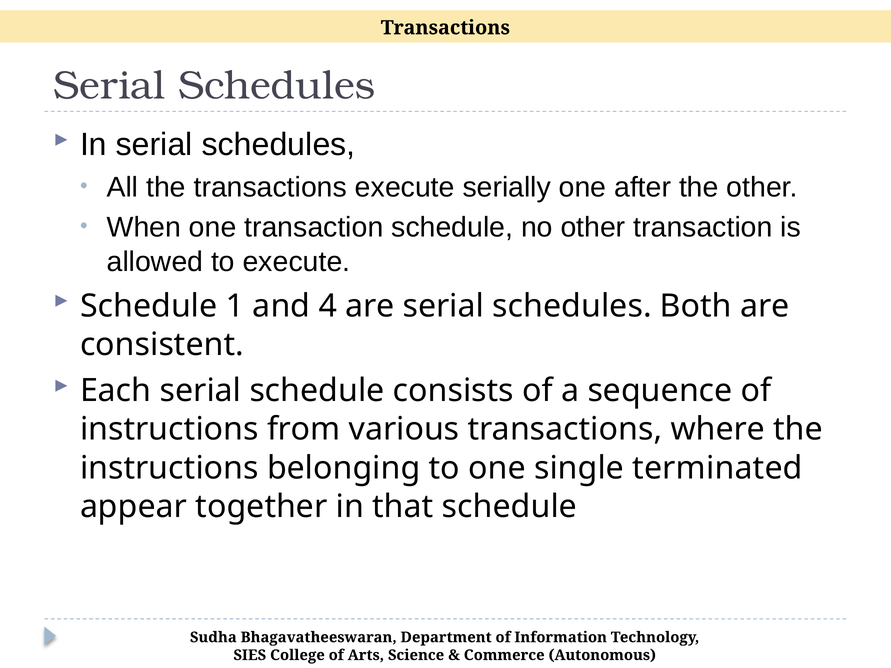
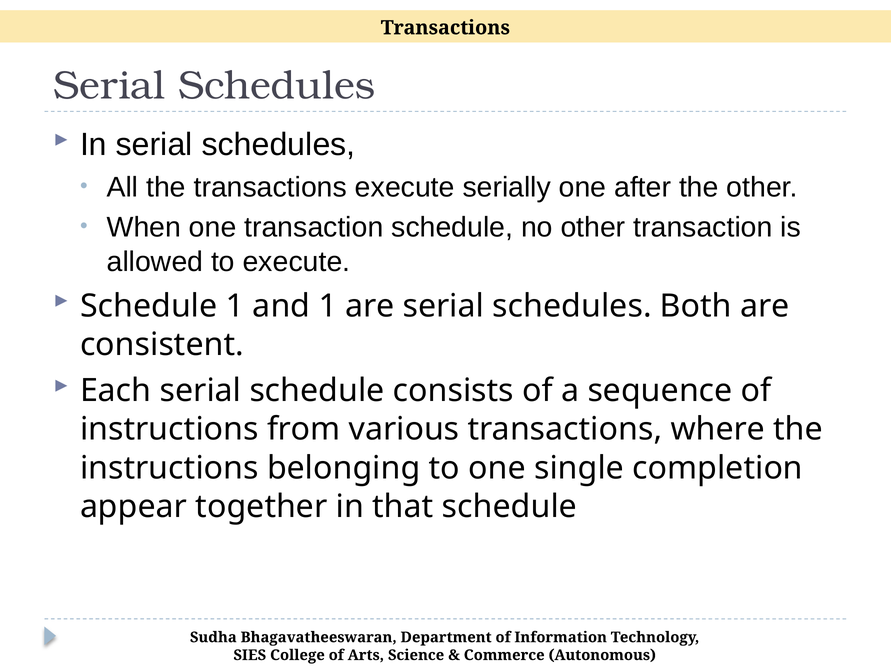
and 4: 4 -> 1 (328, 306)
terminated: terminated -> completion (718, 468)
